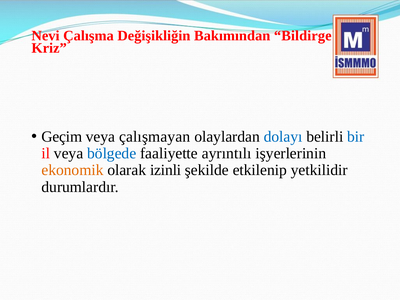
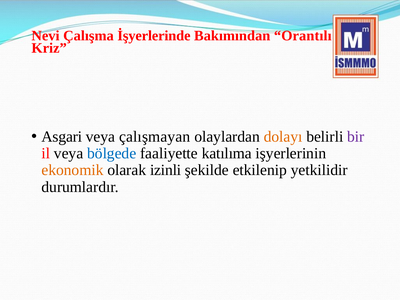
Değişikliğin: Değişikliğin -> İşyerlerinde (154, 36)
Bildirge: Bildirge -> Orantılı (303, 36)
Geçim: Geçim -> Asgari (62, 137)
dolayı colour: blue -> orange (283, 137)
bir colour: blue -> purple (356, 137)
ayrıntılı: ayrıntılı -> katılıma (227, 153)
